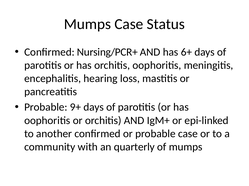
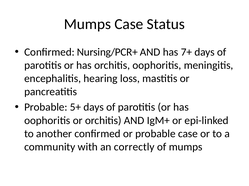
6+: 6+ -> 7+ (186, 52)
9+: 9+ -> 5+ (76, 108)
quarterly: quarterly -> correctly (134, 147)
